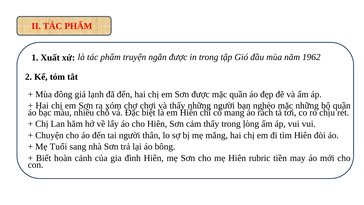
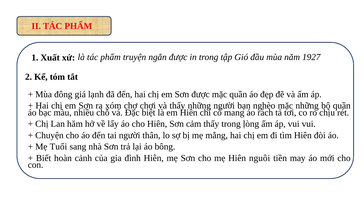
1962: 1962 -> 1927 (311, 57)
rubric: rubric -> nguôi (260, 158)
